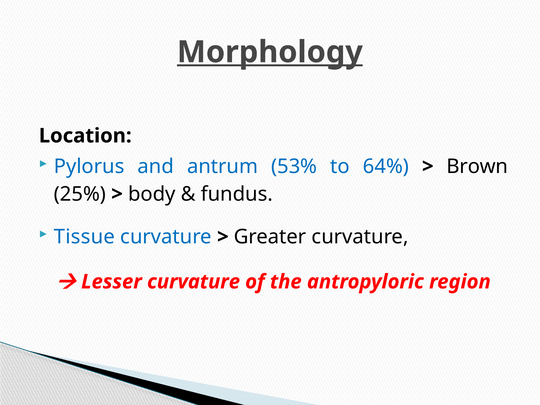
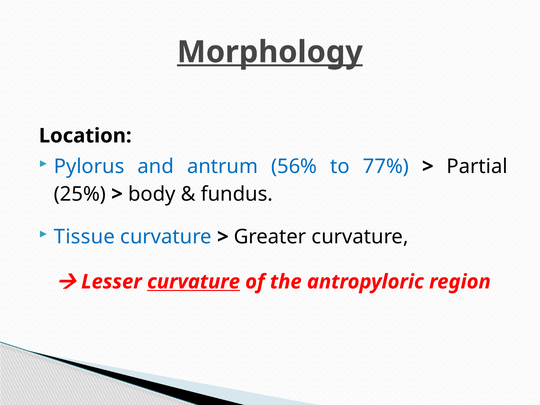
53%: 53% -> 56% (294, 166)
64%: 64% -> 77% (386, 166)
Brown: Brown -> Partial (477, 166)
curvature underline: none -> present (194, 282)
